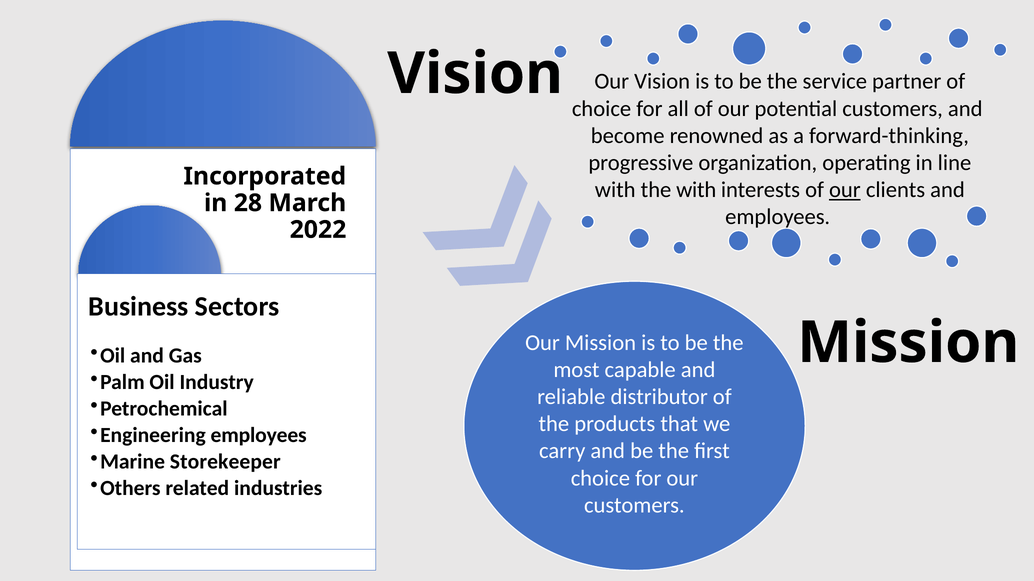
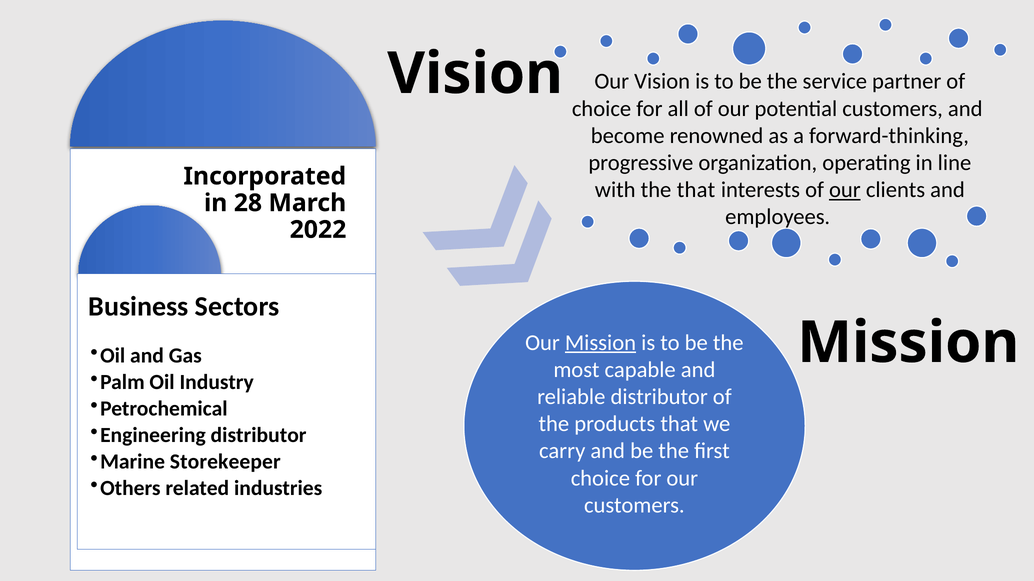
the with: with -> that (696, 190)
Mission underline: none -> present (600, 343)
Engineering employees: employees -> distributor (259, 436)
